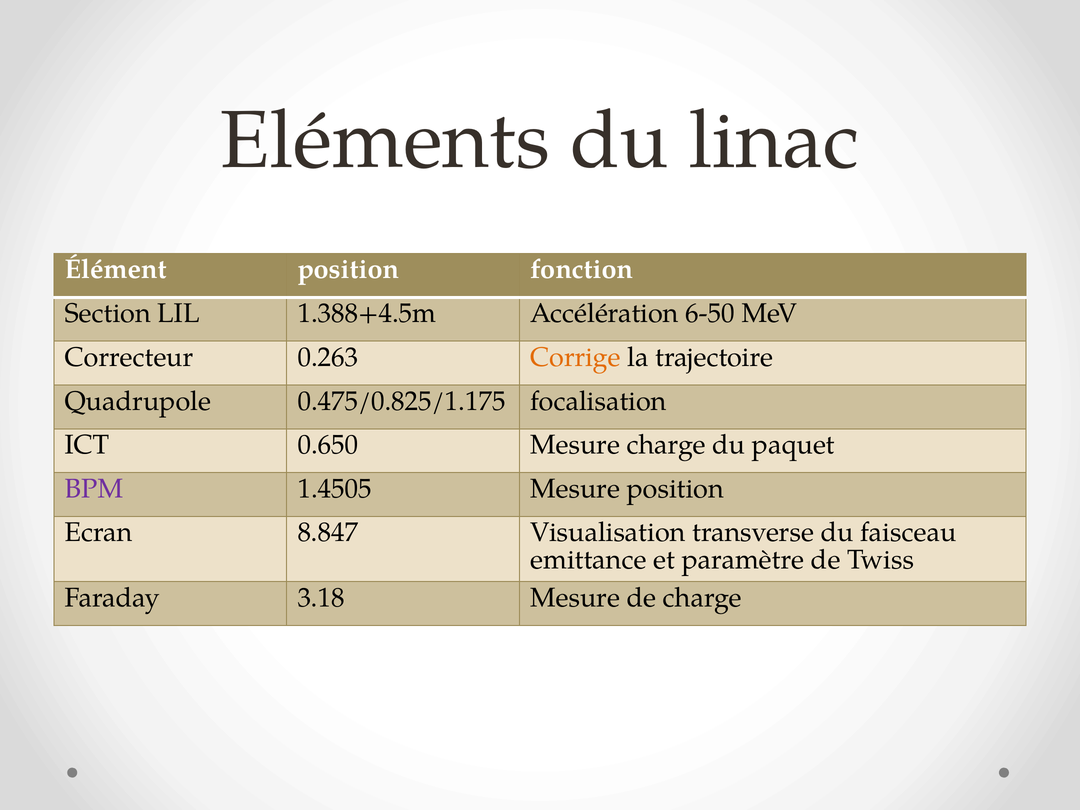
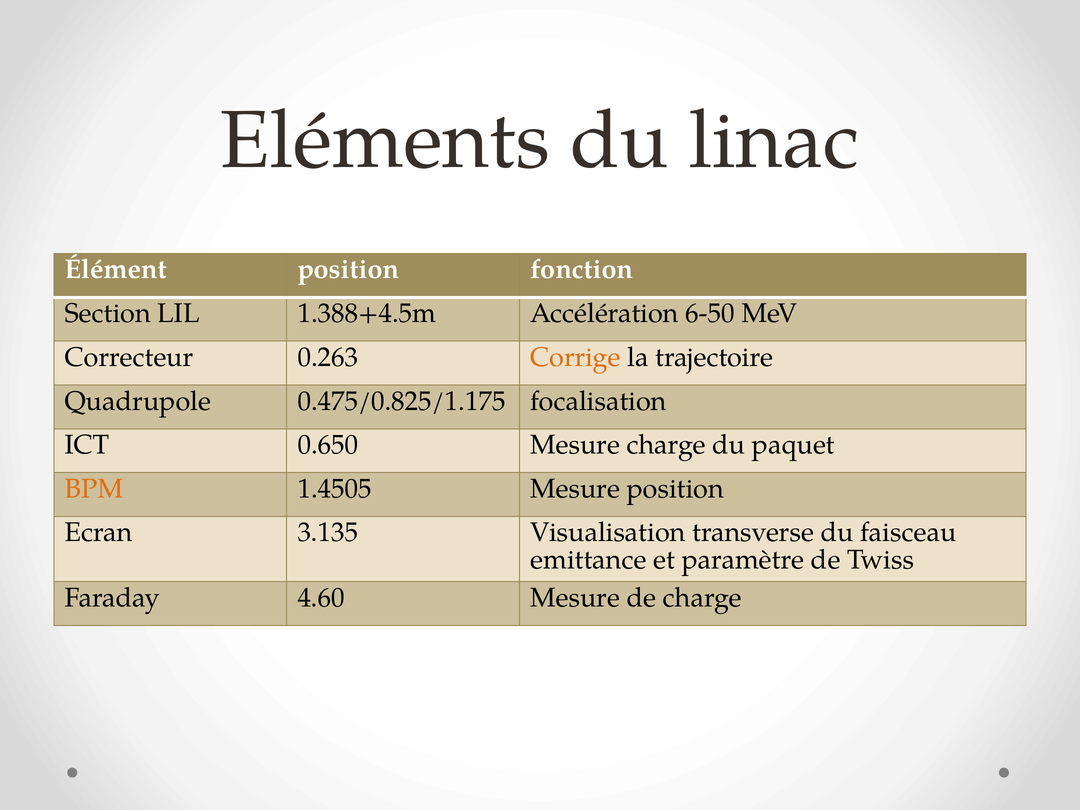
BPM colour: purple -> orange (94, 489)
8.847: 8.847 -> 3.135 (328, 532)
3.18: 3.18 -> 4.60 (321, 598)
